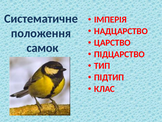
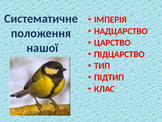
самок: самок -> нашої (42, 48)
